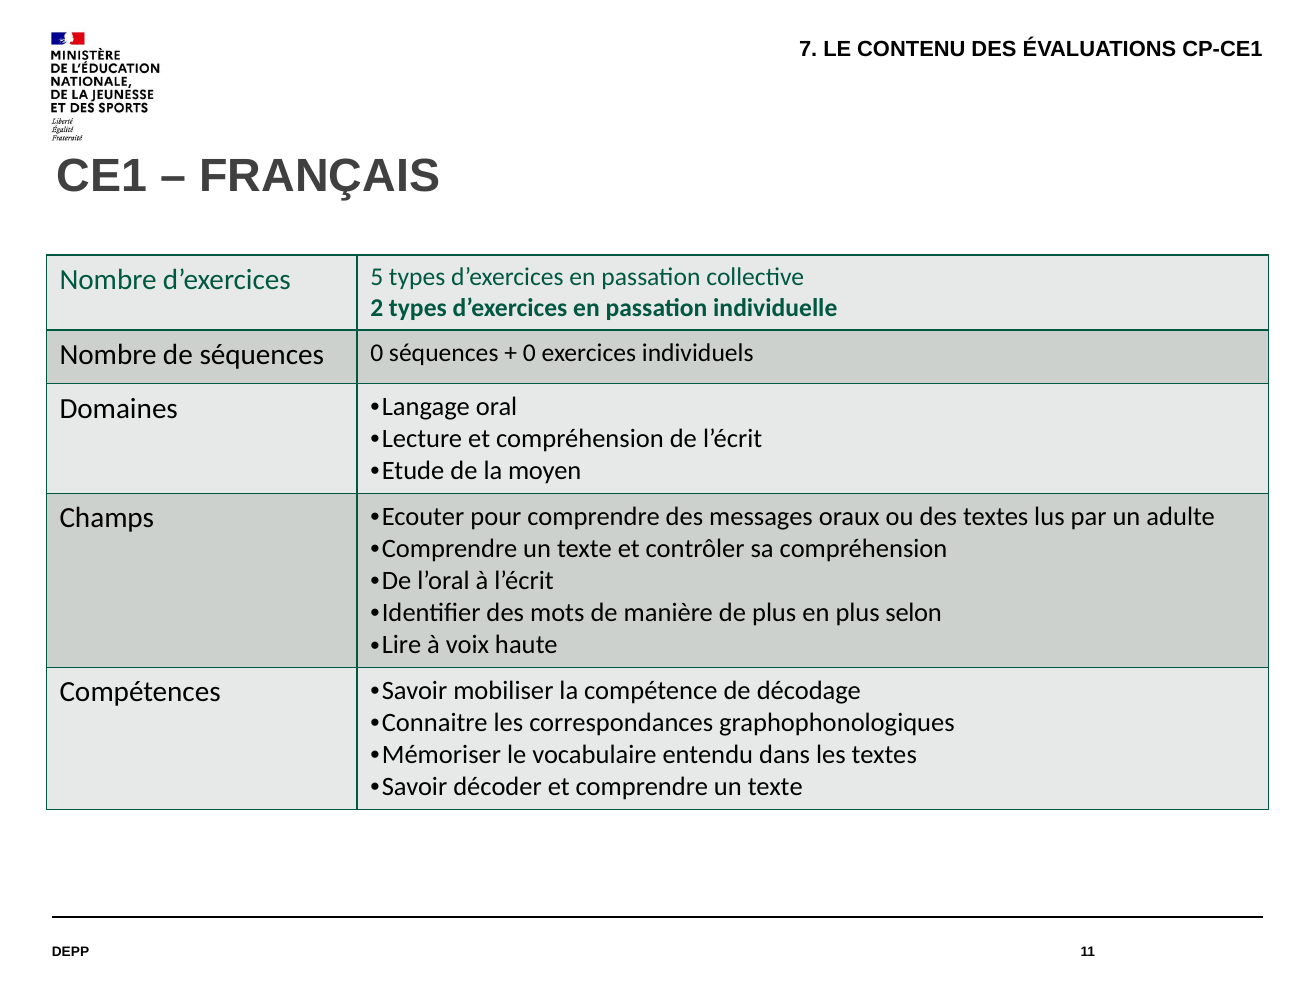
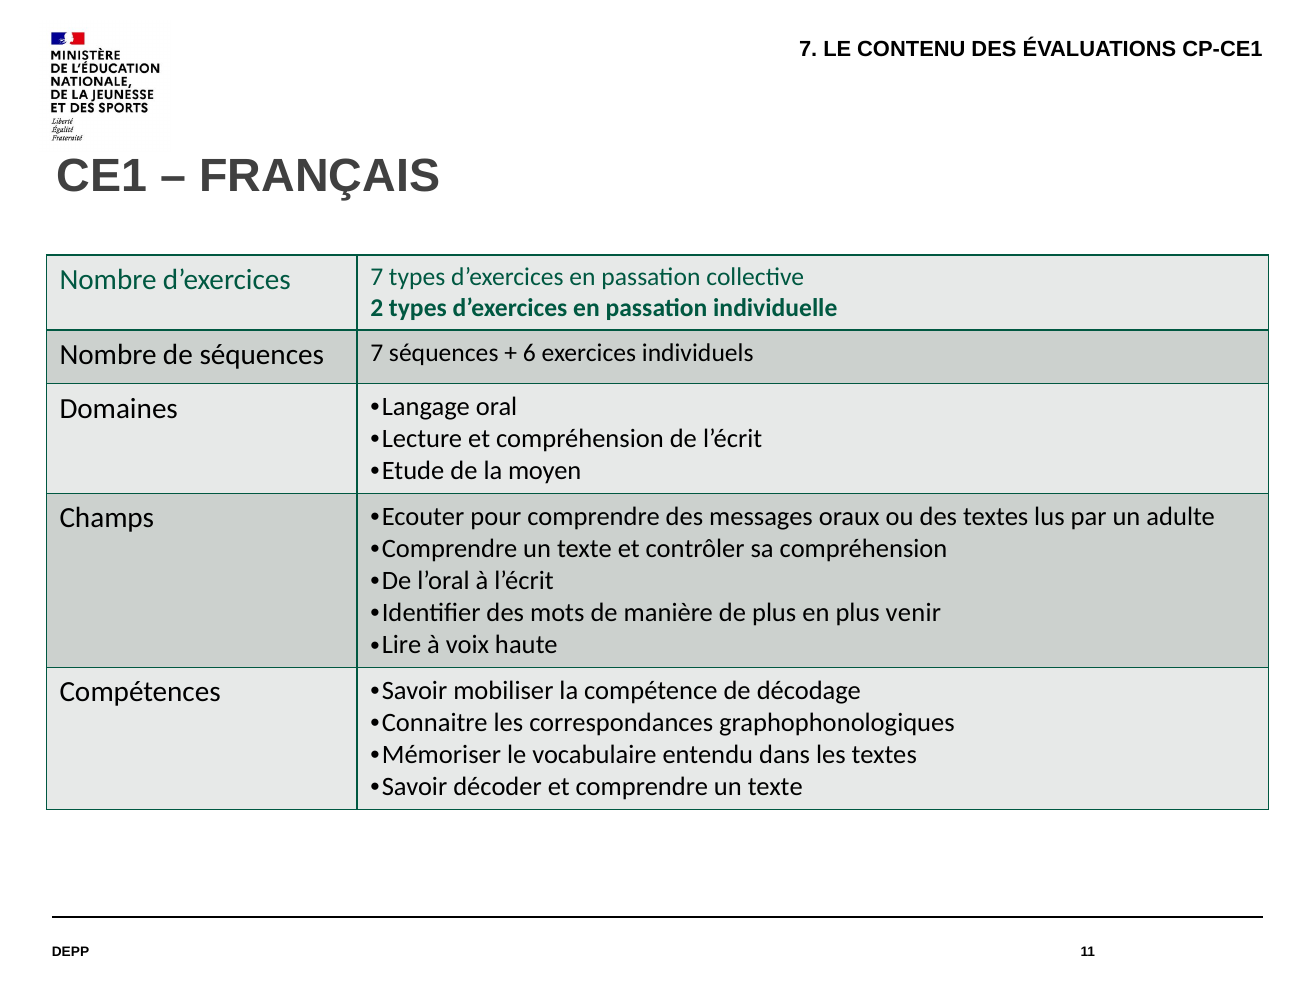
d’exercices 5: 5 -> 7 (377, 277)
séquences 0: 0 -> 7 (377, 353)
0: 0 -> 6 (529, 353)
selon: selon -> venir (913, 613)
